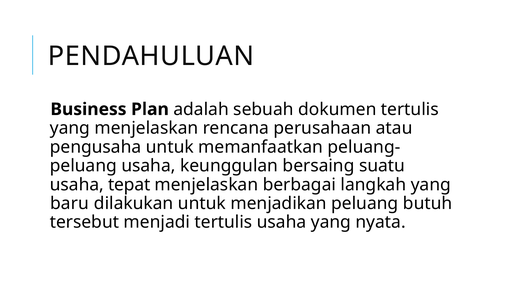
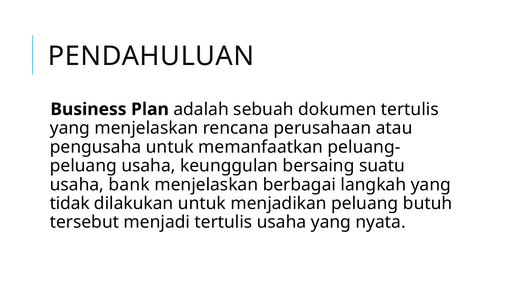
tepat: tepat -> bank (129, 185)
baru: baru -> tidak (70, 204)
